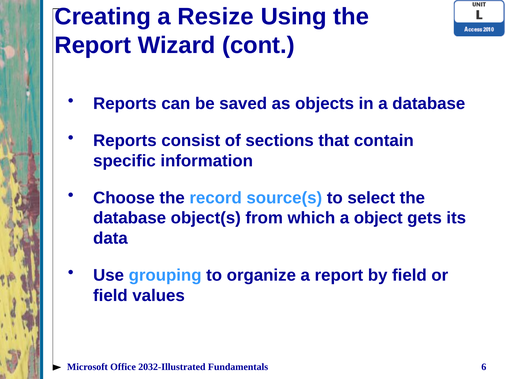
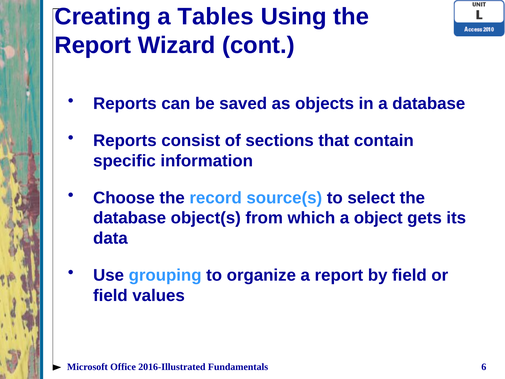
Resize: Resize -> Tables (216, 17)
2032-Illustrated: 2032-Illustrated -> 2016-Illustrated (172, 367)
